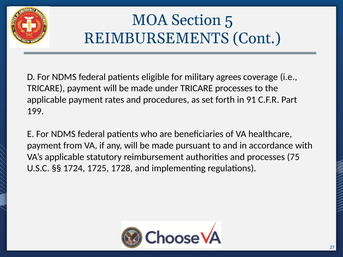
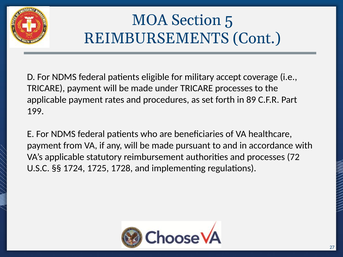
agrees: agrees -> accept (229, 77)
91: 91 -> 89 (251, 100)
75: 75 -> 72 (293, 157)
